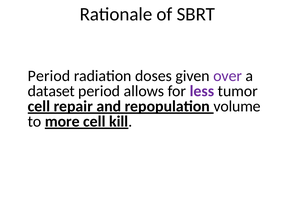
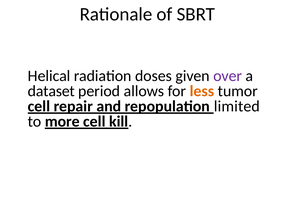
Period: Period -> Helical (49, 76)
less colour: purple -> orange (202, 91)
volume: volume -> limited (237, 106)
